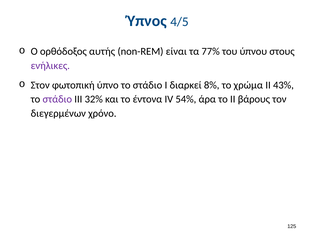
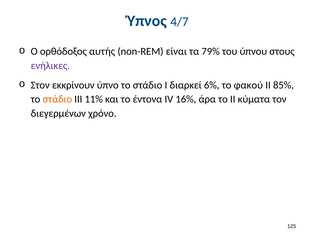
4/5: 4/5 -> 4/7 (179, 22)
77%: 77% -> 79% (211, 51)
φωτοπική: φωτοπική -> εκκρίνουν (73, 85)
8%: 8% -> 6% (212, 85)
χρώμα: χρώμα -> φακού (248, 85)
43%: 43% -> 85% (283, 85)
στάδιο colour: purple -> orange (57, 99)
32%: 32% -> 11% (94, 99)
54%: 54% -> 16% (186, 99)
βάρους: βάρους -> κύματα (254, 99)
